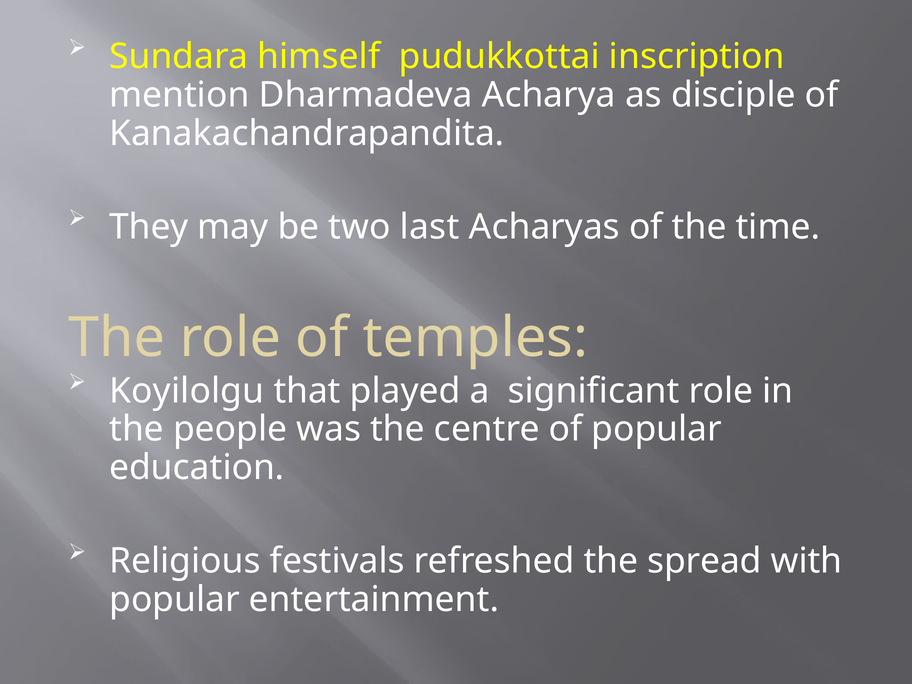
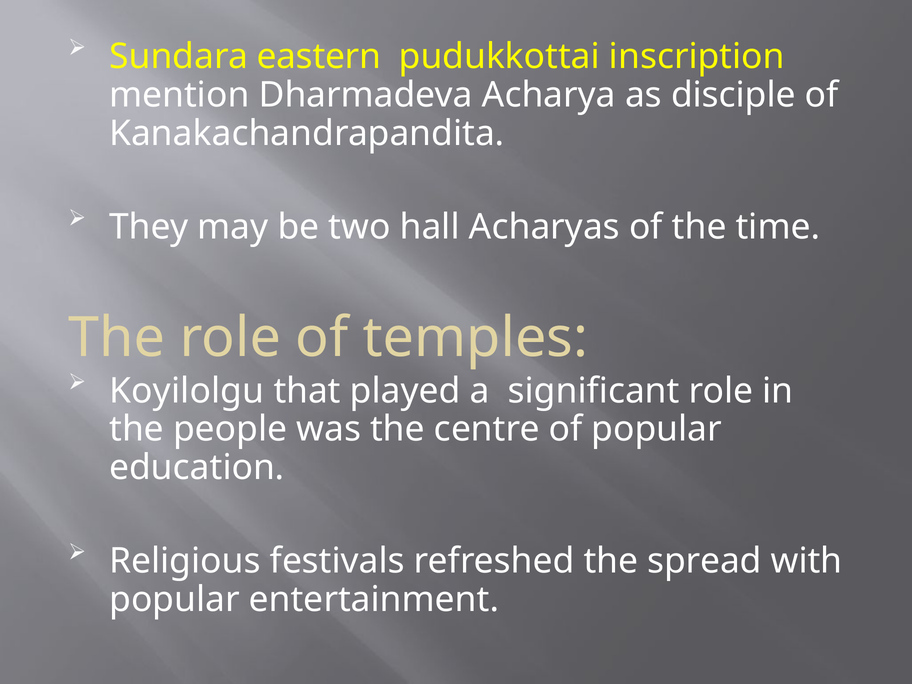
himself: himself -> eastern (319, 57)
last: last -> hall (430, 227)
